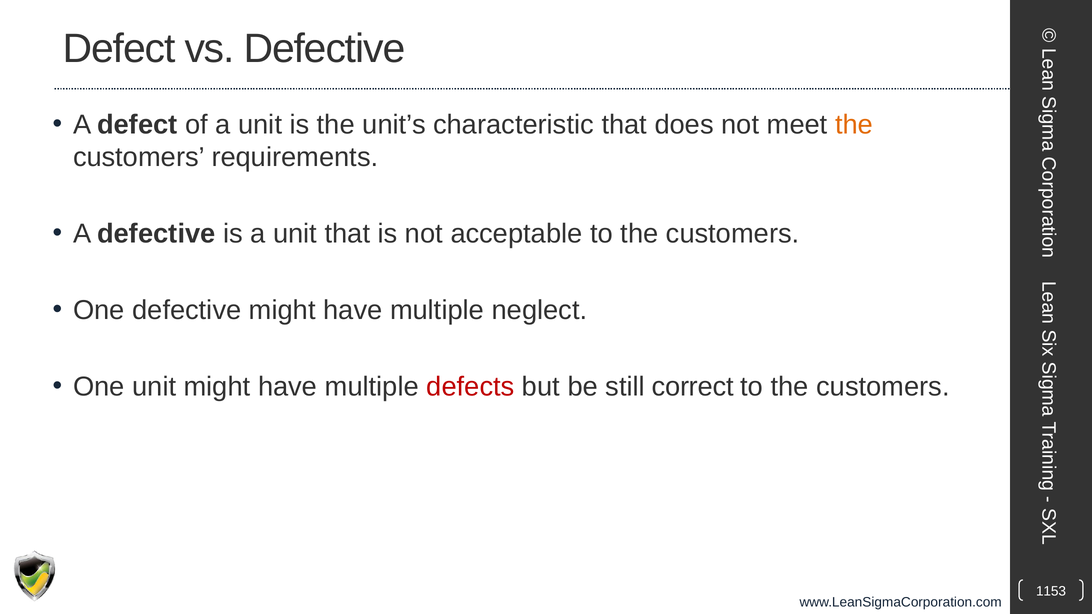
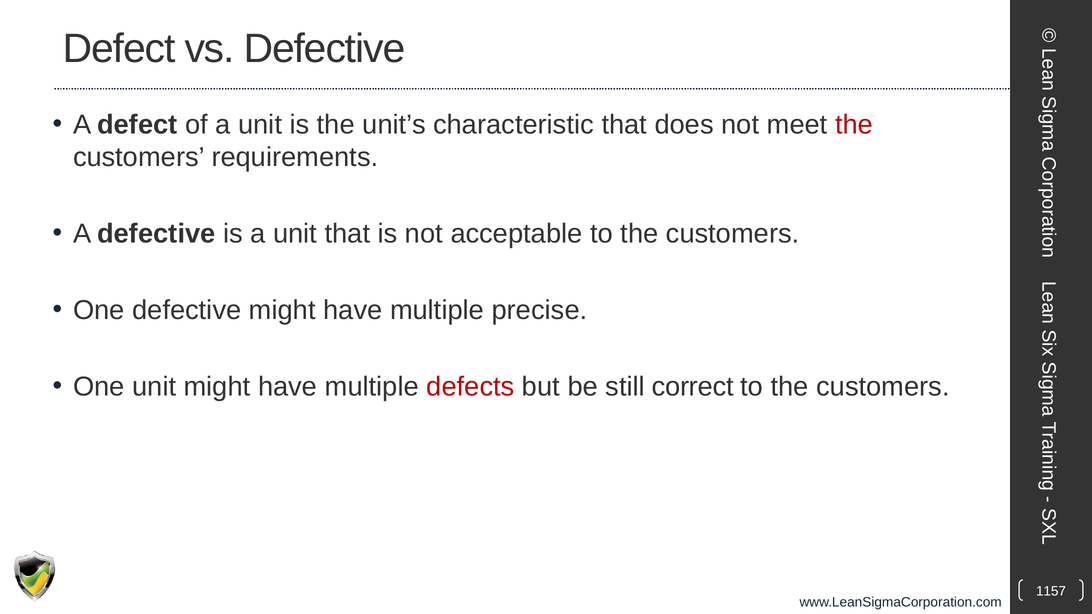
the colour: orange -> red (854, 125)
neglect: neglect -> precise (539, 310)
1153: 1153 -> 1157 (1051, 591)
